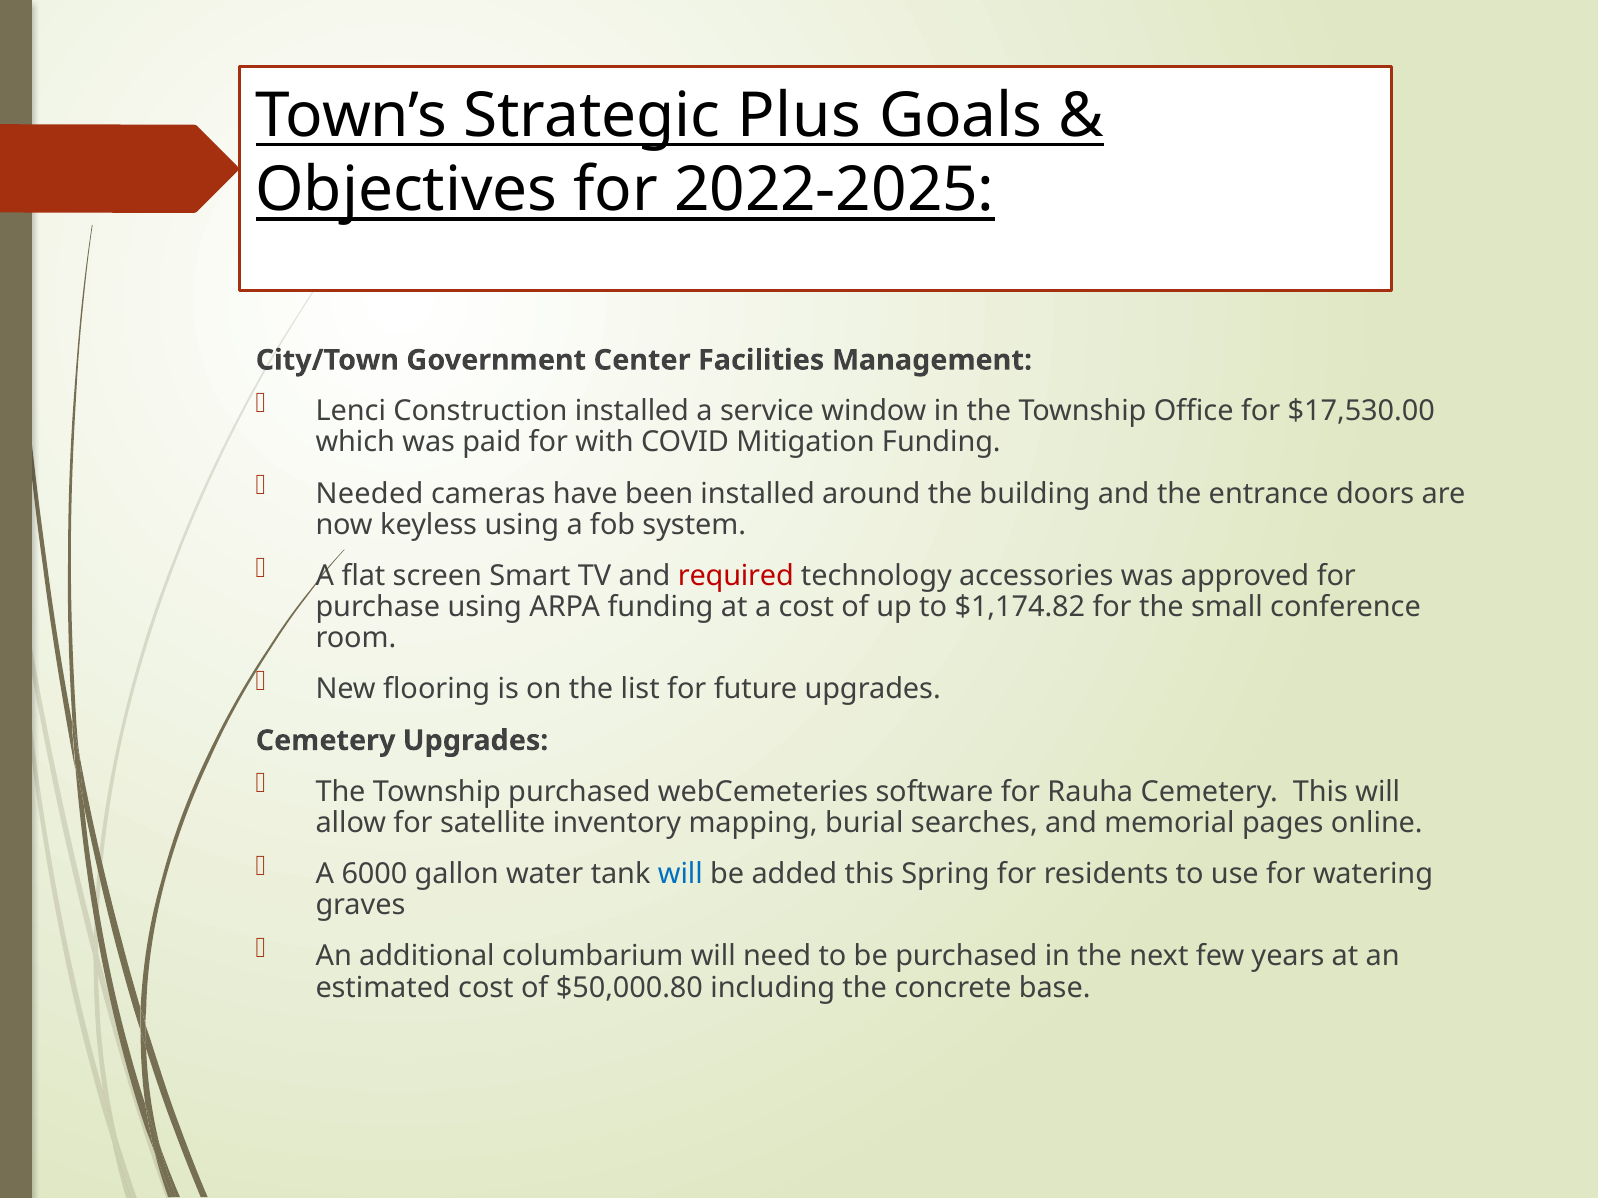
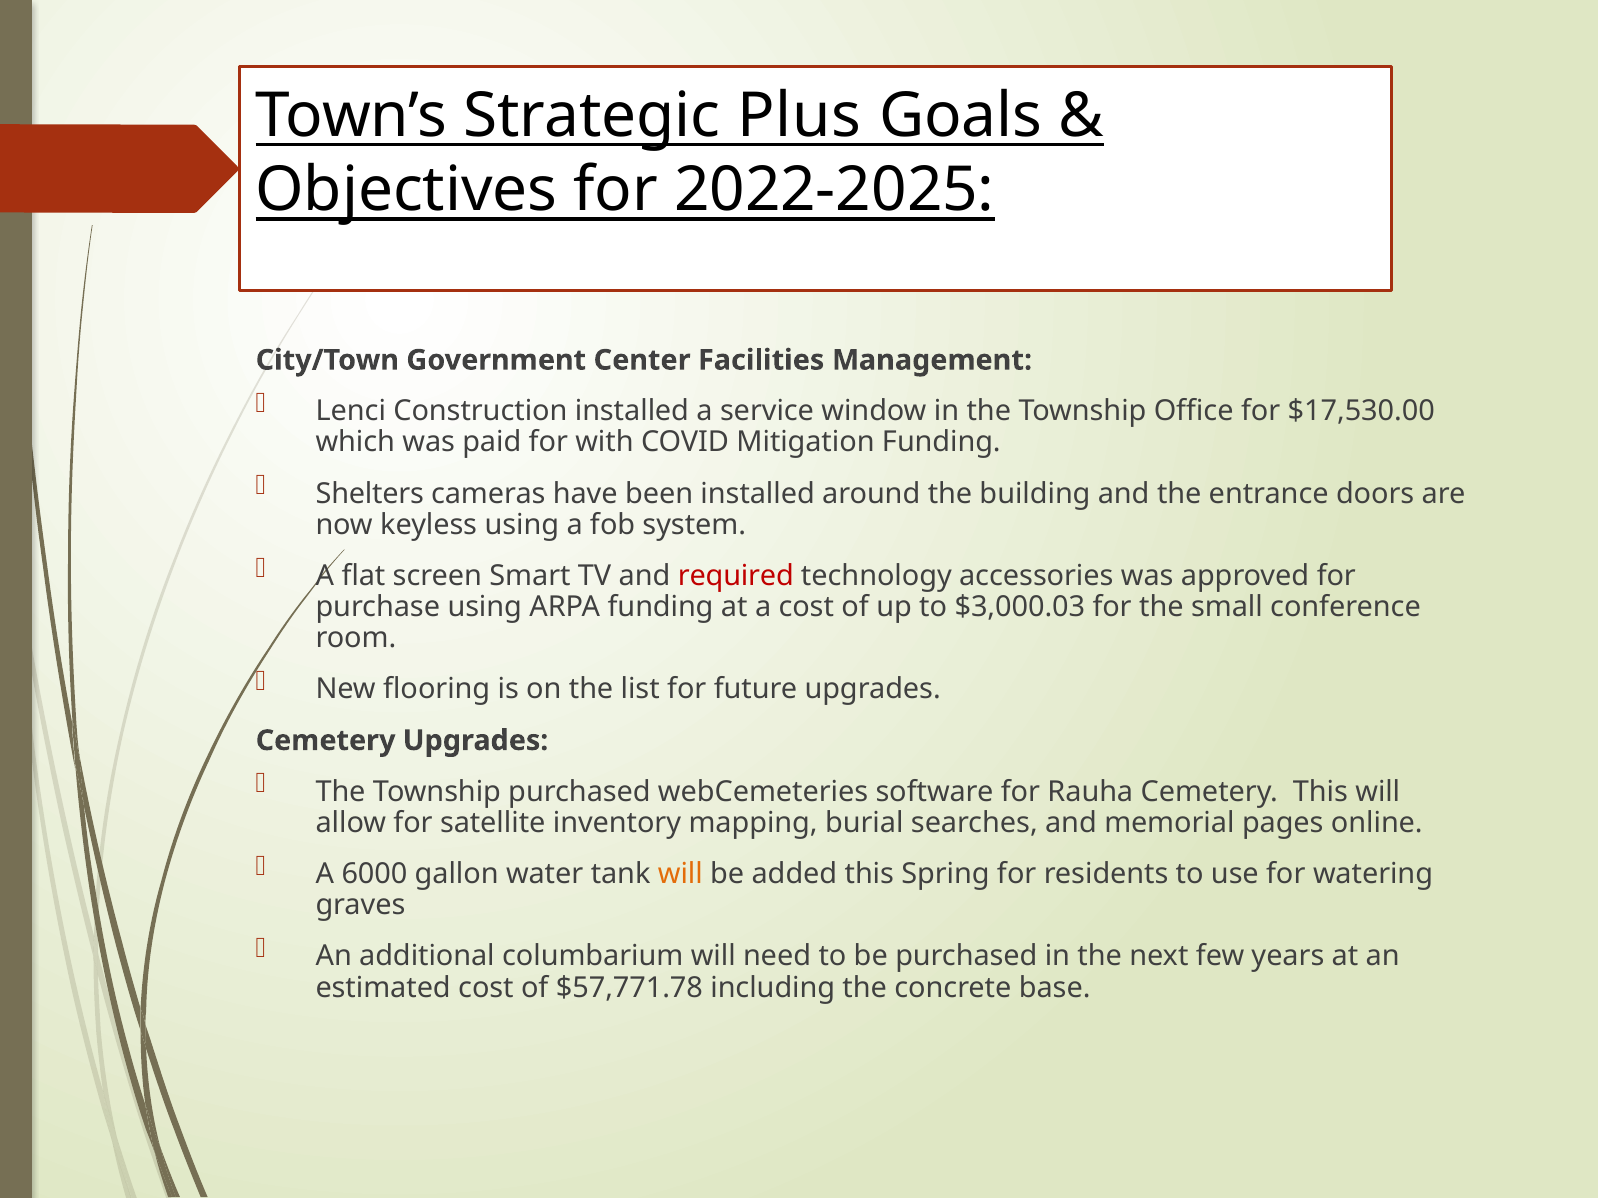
Needed: Needed -> Shelters (370, 494)
$1,174.82: $1,174.82 -> $3,000.03 (1020, 607)
will colour: blue -> orange (680, 874)
$50,000.80: $50,000.80 -> $57,771.78 (629, 988)
